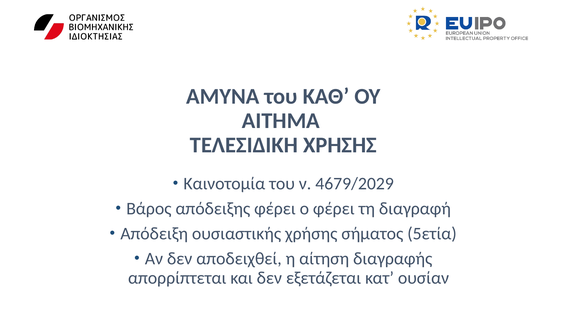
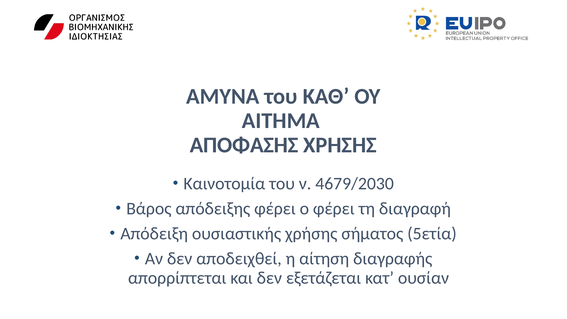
ΤΕΛΕΣΙΔΙΚΗ: ΤΕΛΕΣΙΔΙΚΗ -> ΑΠΟΦΑΣΗΣ (244, 145)
4679/2029: 4679/2029 -> 4679/2030 (355, 184)
